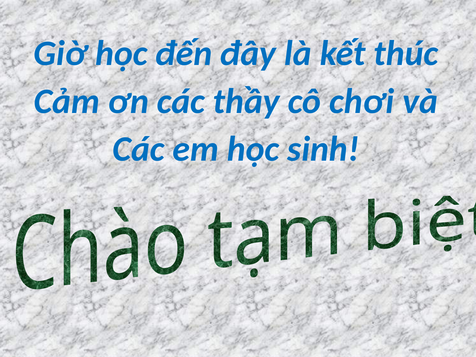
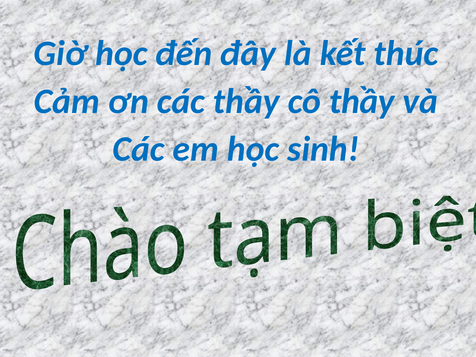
cô chơi: chơi -> thầy (362, 101)
